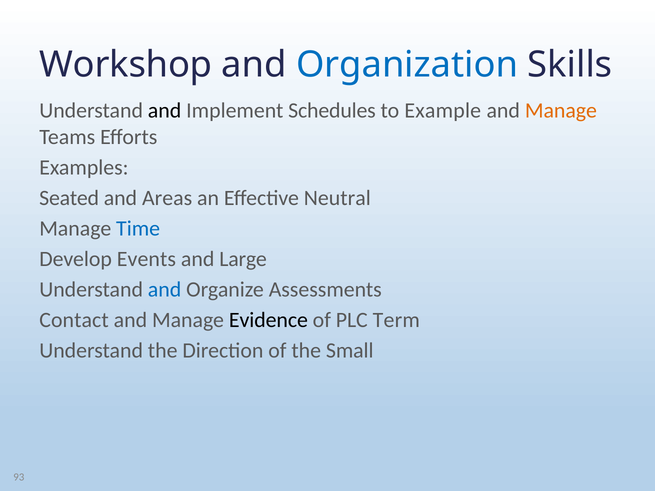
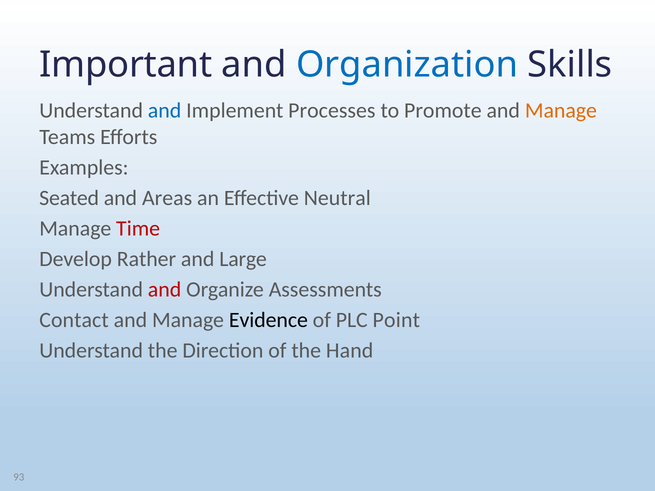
Workshop: Workshop -> Important (126, 65)
and colour: black -> blue (165, 111)
Schedules: Schedules -> Processes (332, 111)
Example: Example -> Promote (443, 111)
Time colour: blue -> red (138, 229)
Events: Events -> Rather (146, 259)
and colour: blue -> red (165, 290)
Term: Term -> Point (396, 320)
Small: Small -> Hand (350, 351)
